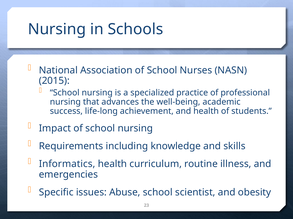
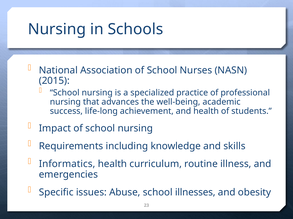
scientist: scientist -> illnesses (195, 193)
